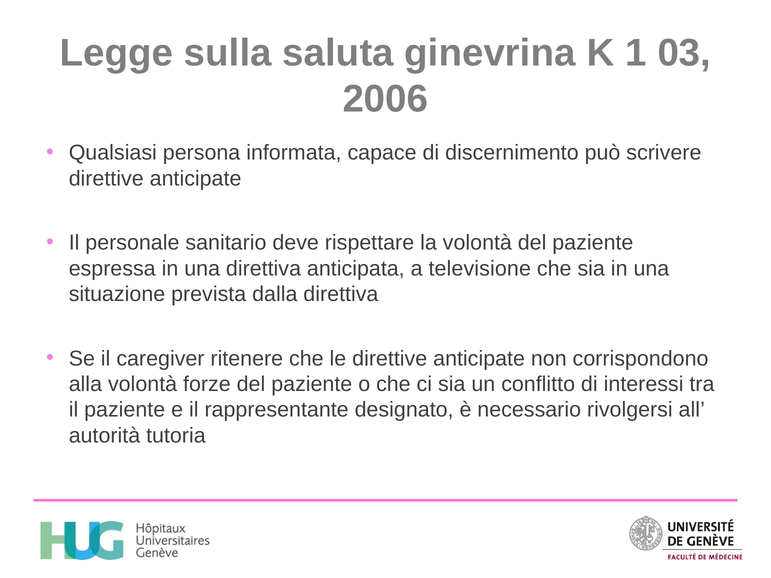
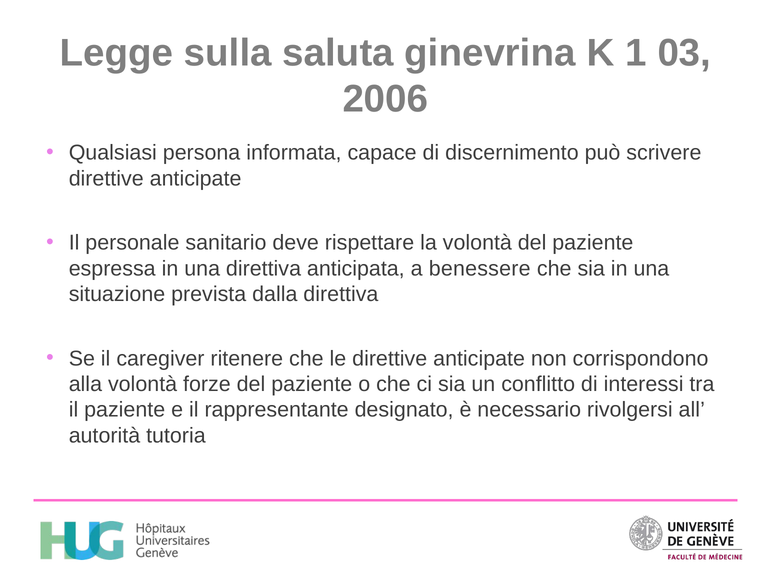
televisione: televisione -> benessere (480, 269)
